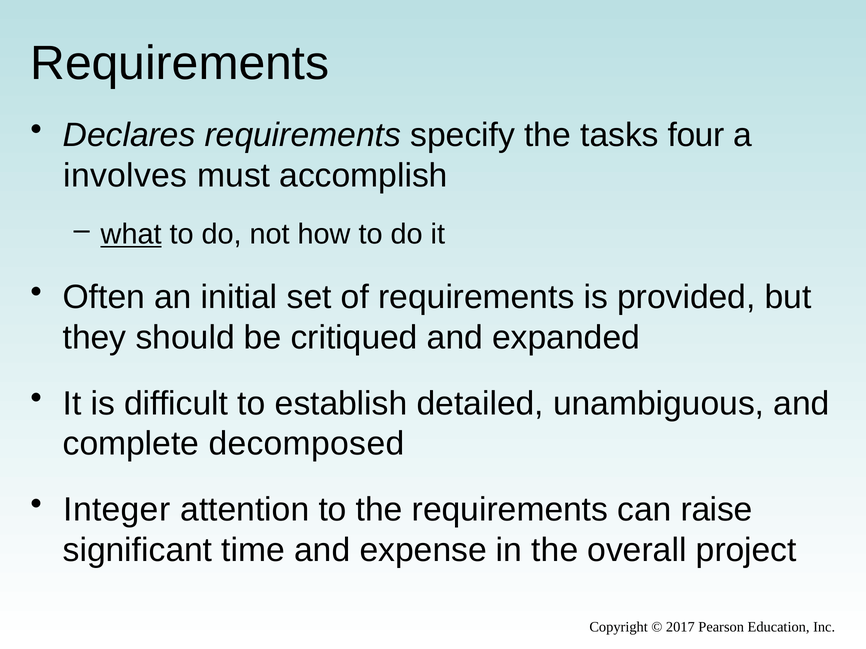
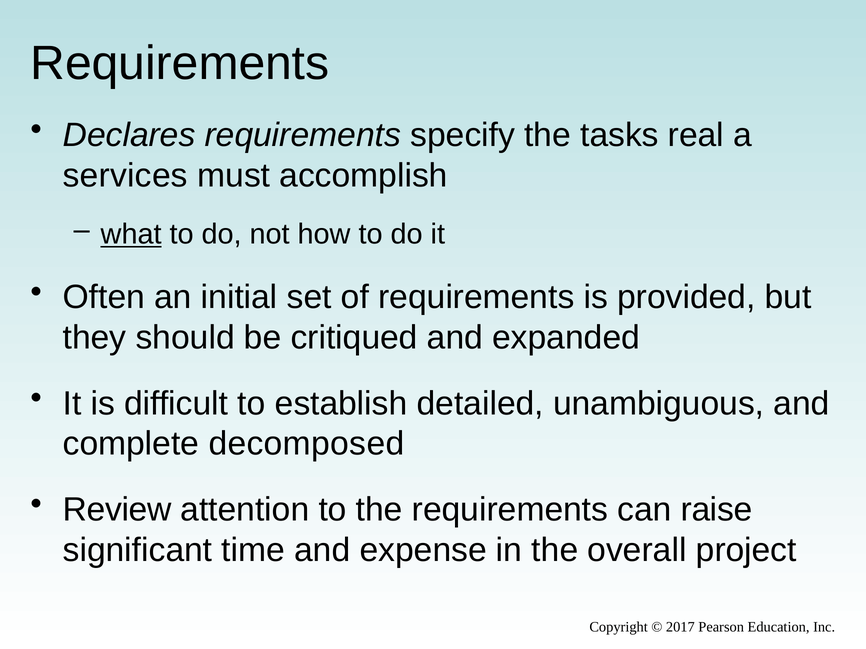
four: four -> real (696, 135)
involves: involves -> services (125, 176)
Integer: Integer -> Review (117, 510)
